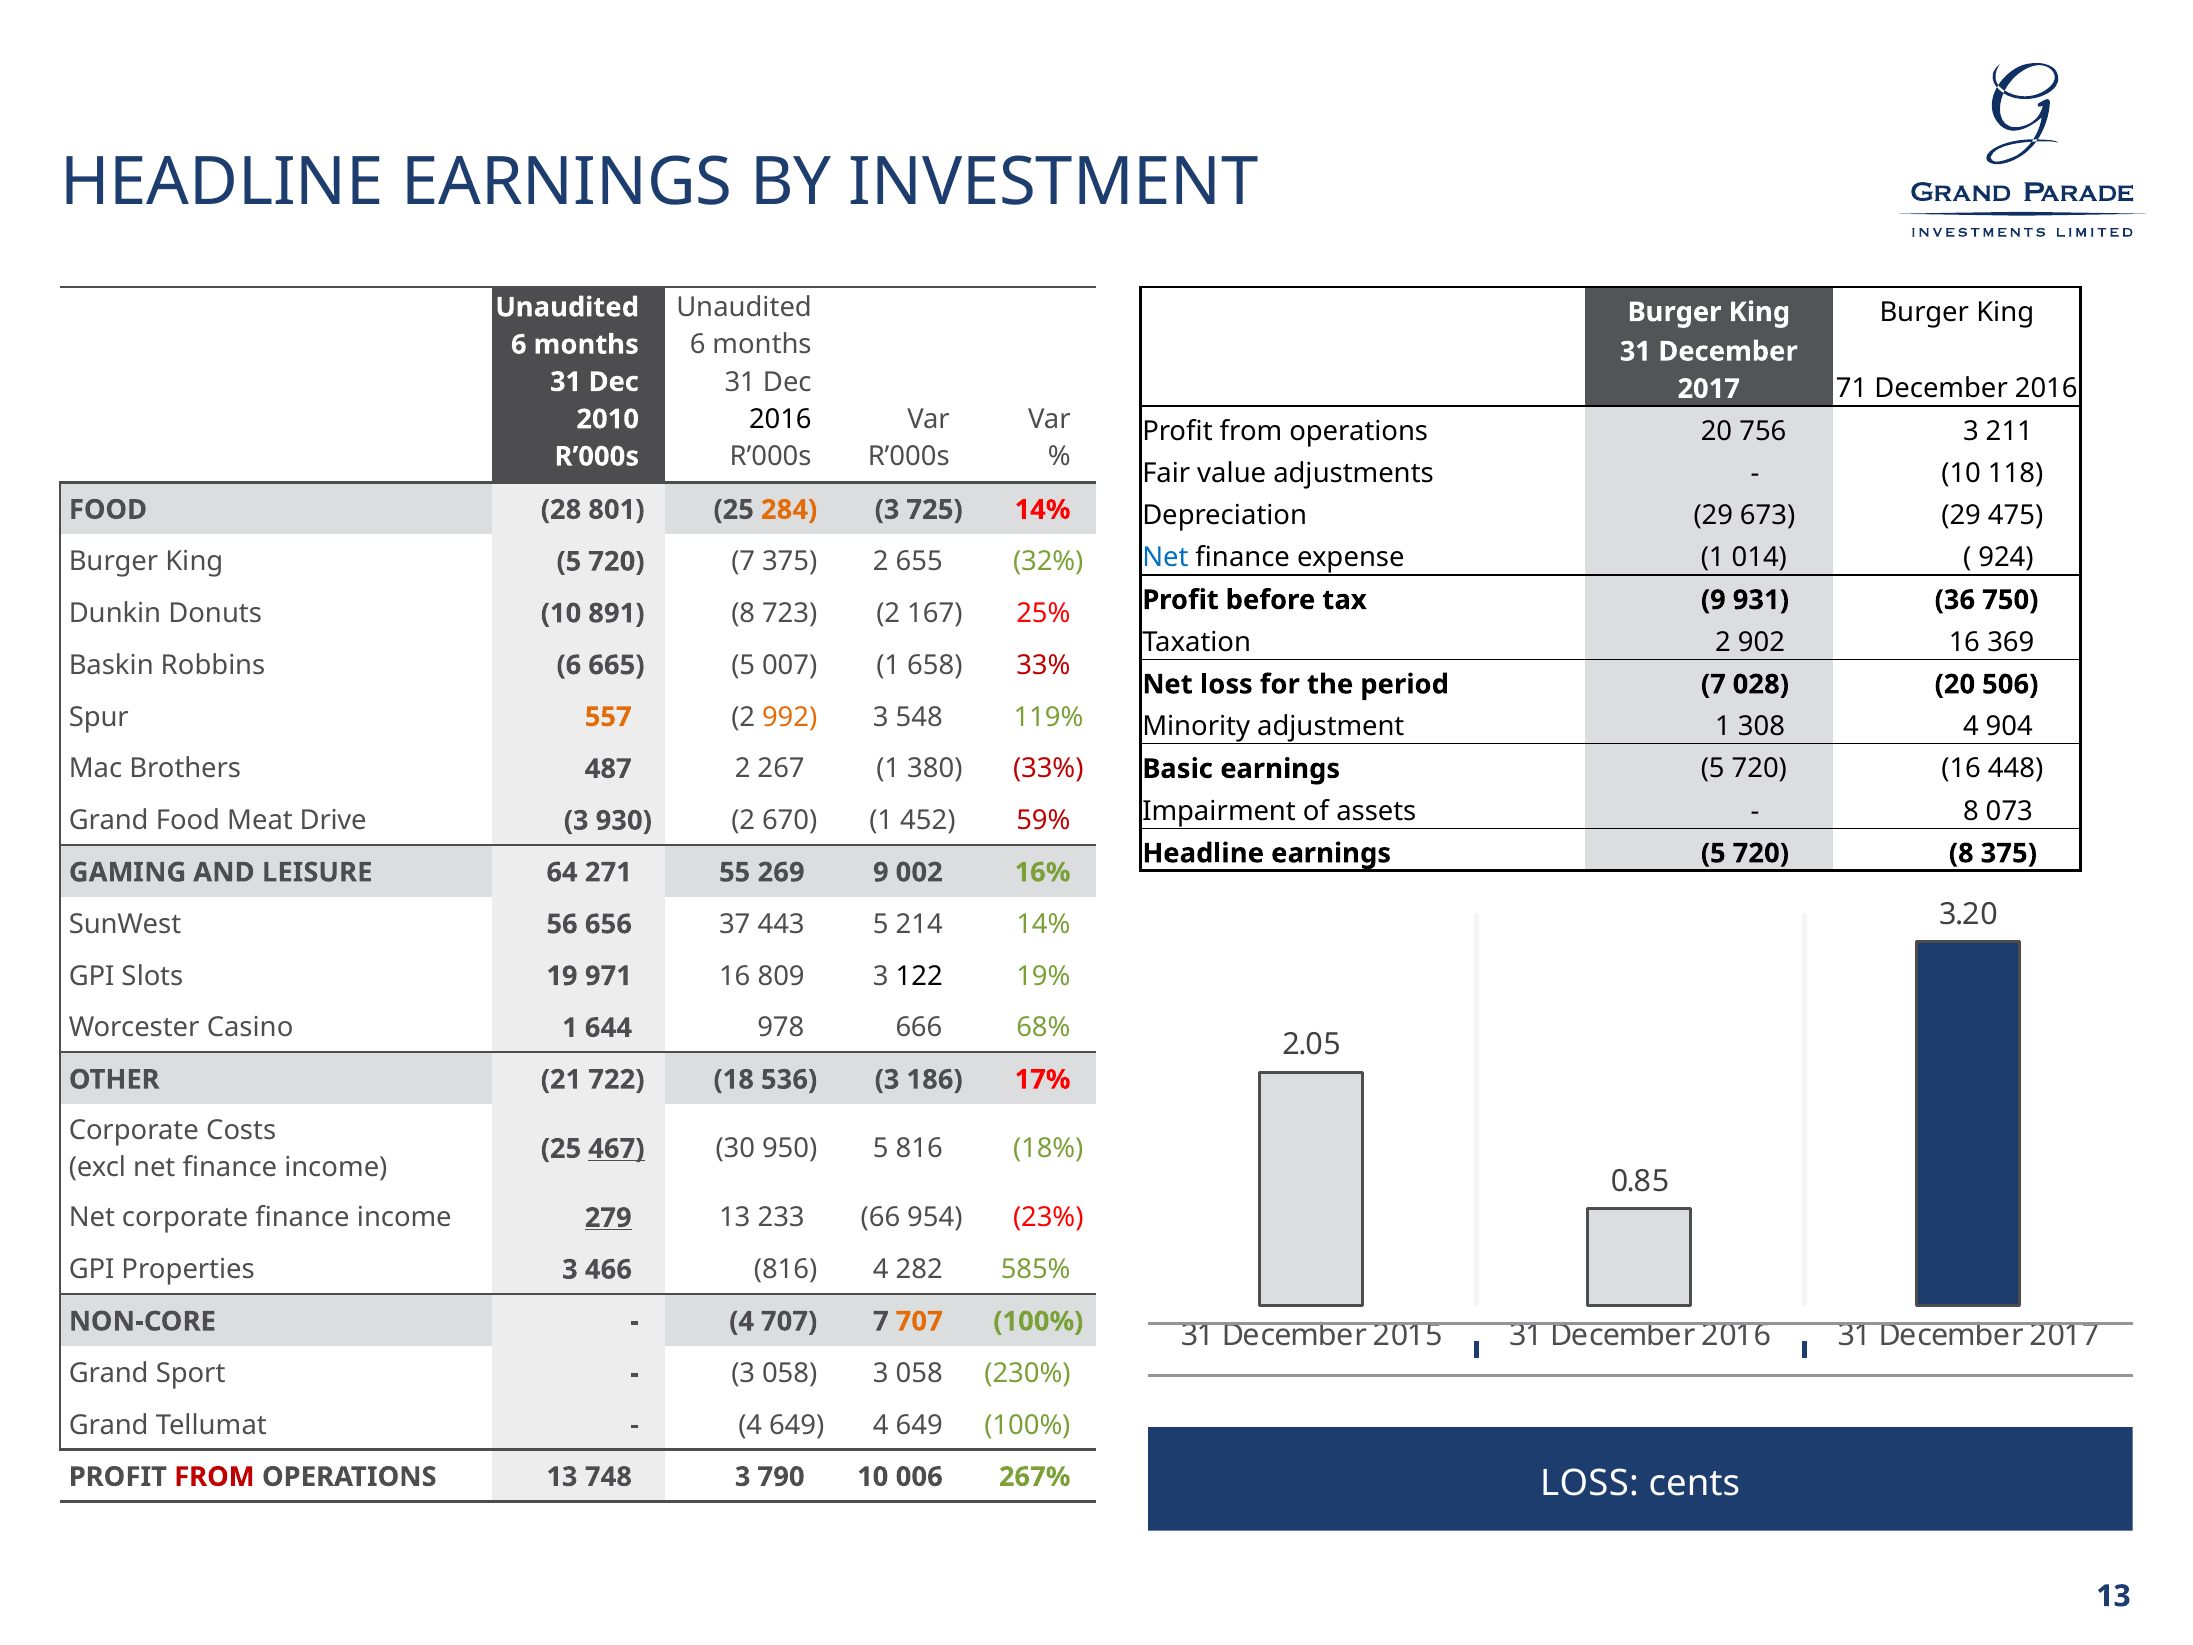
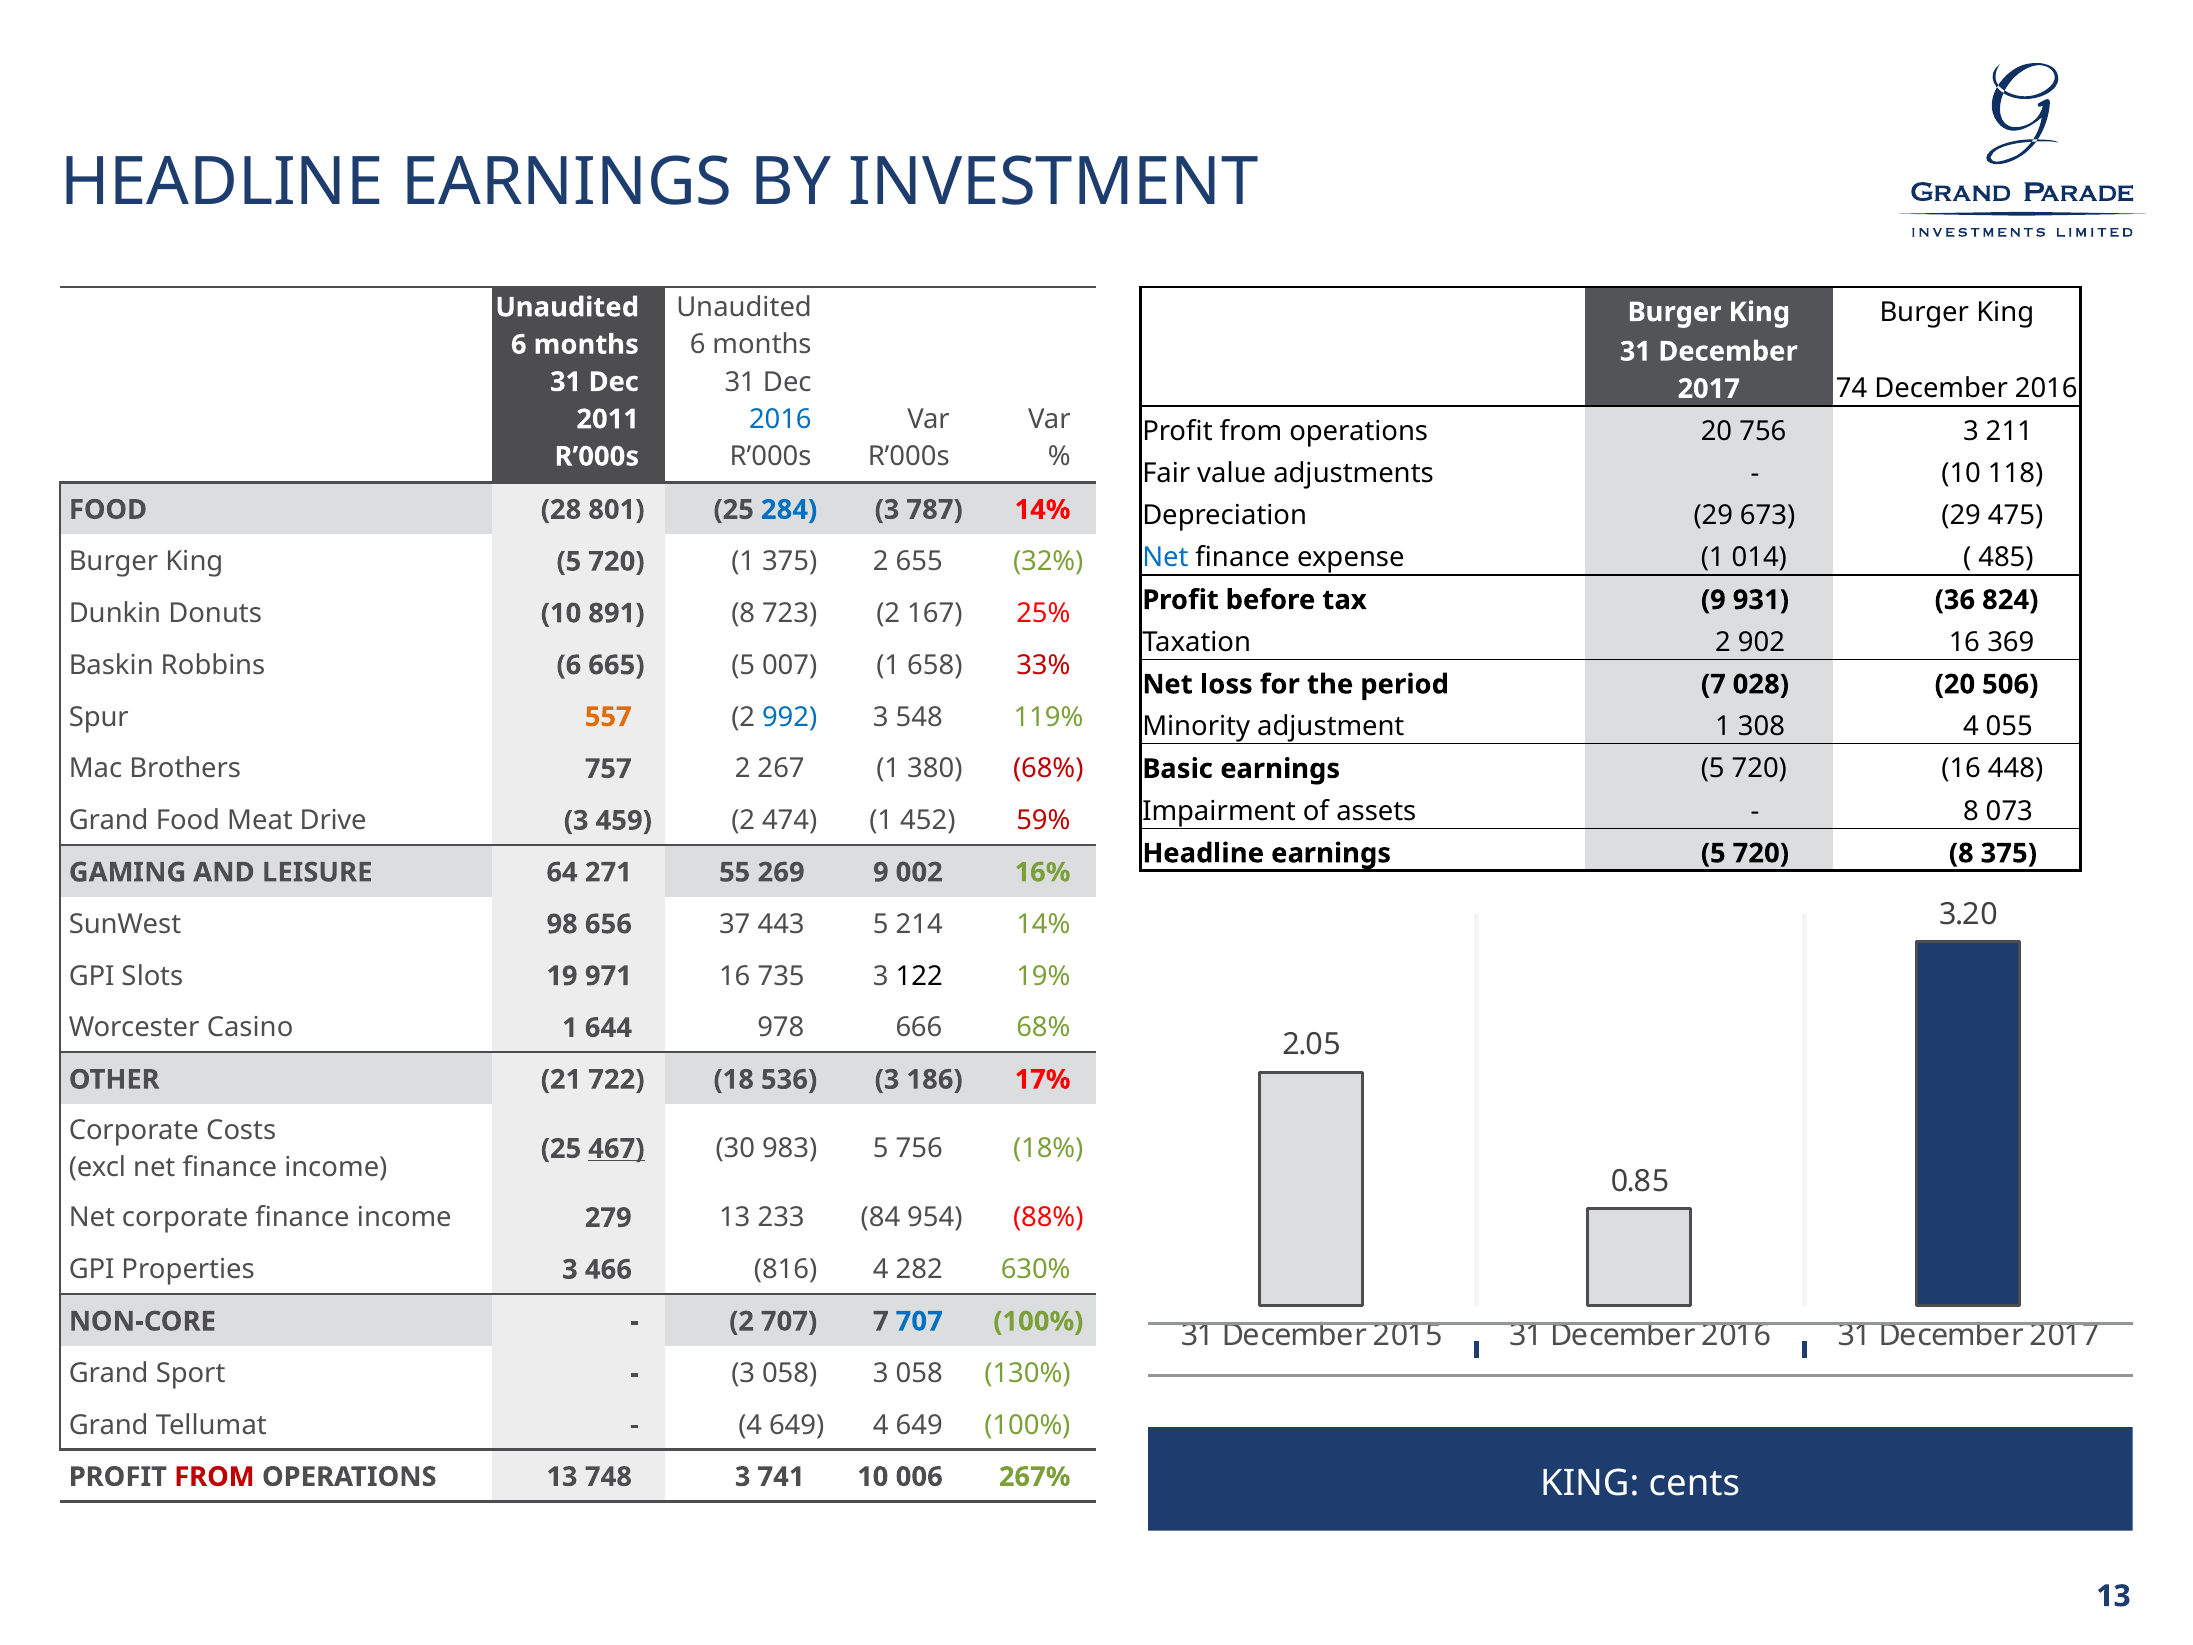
71: 71 -> 74 (1852, 389)
2016 colour: black -> blue (780, 419)
2010: 2010 -> 2011 (608, 419)
284 colour: orange -> blue (789, 510)
725: 725 -> 787 (935, 510)
924: 924 -> 485 (2006, 558)
720 7: 7 -> 1 (743, 561)
750: 750 -> 824 (2010, 600)
992 colour: orange -> blue (790, 717)
904: 904 -> 055 (2009, 727)
487: 487 -> 757 (608, 769)
380 33%: 33% -> 68% (1048, 769)
930: 930 -> 459 (624, 820)
670: 670 -> 474 (790, 820)
56: 56 -> 98 (562, 924)
809: 809 -> 735 (781, 976)
950: 950 -> 983 (790, 1149)
5 816: 816 -> 756 (919, 1149)
279 underline: present -> none (608, 1218)
66: 66 -> 84 (880, 1218)
23%: 23% -> 88% (1048, 1218)
585%: 585% -> 630% (1036, 1269)
4: 4 -> 2 (742, 1321)
707 colour: orange -> blue (919, 1321)
230%: 230% -> 130% (1027, 1373)
790: 790 -> 741 (781, 1477)
LOSS: LOSS -> KING (1590, 1483)
